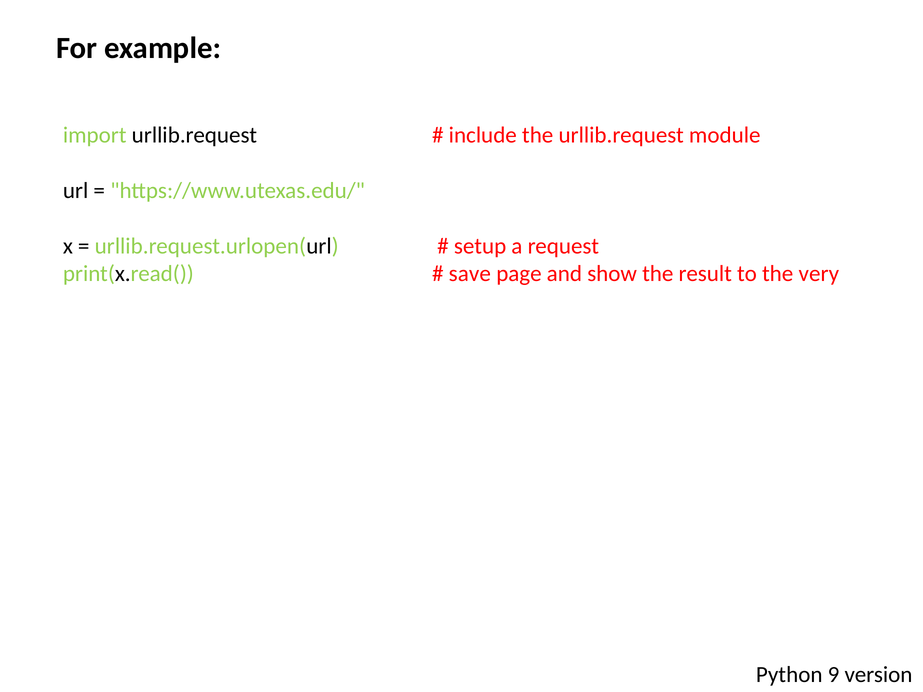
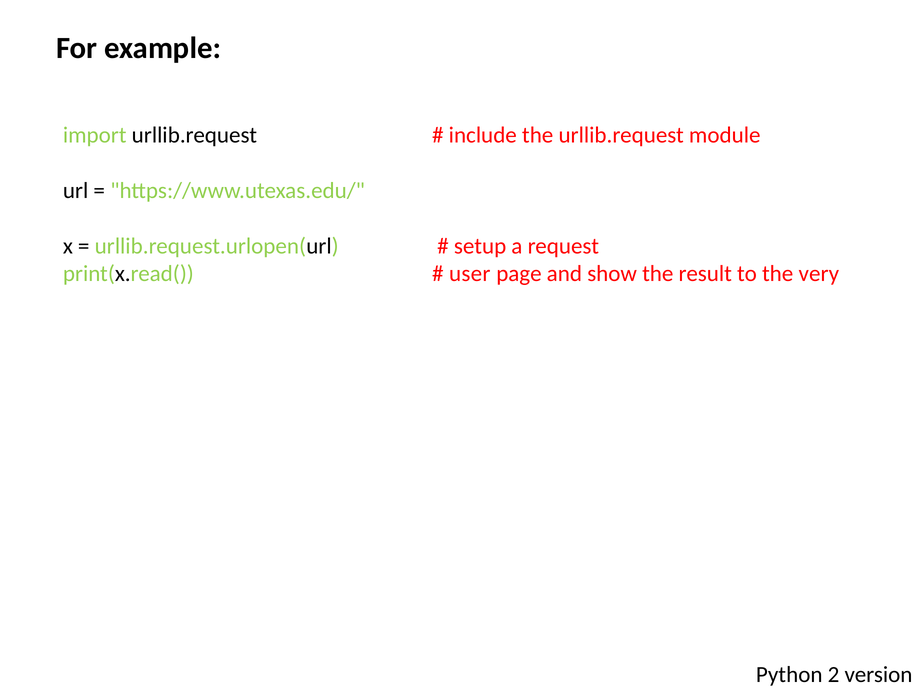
save: save -> user (470, 274)
9: 9 -> 2 (833, 675)
